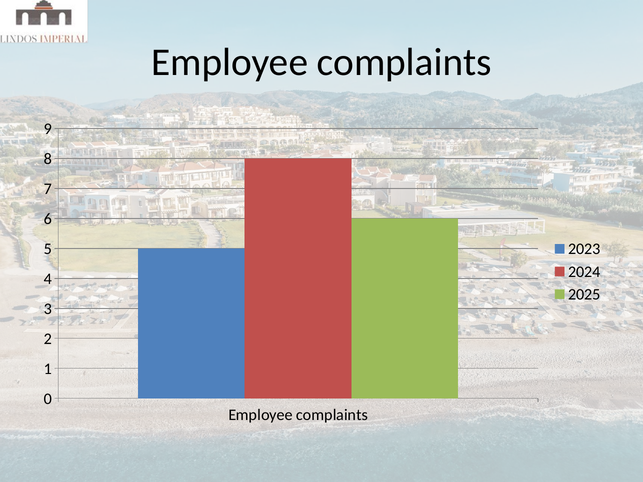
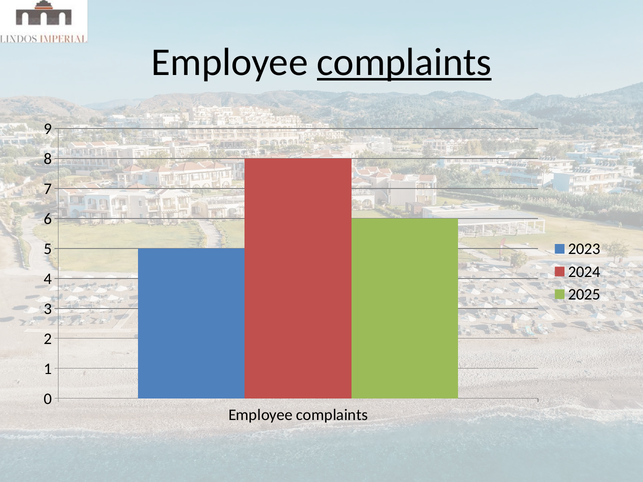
complaints underline: none -> present (404, 62)
